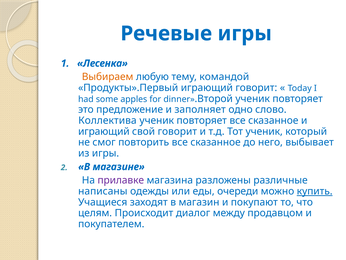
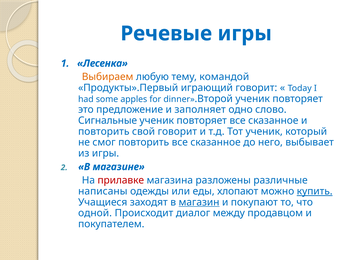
Коллектива: Коллектива -> Сигнальные (108, 120)
играющий: играющий -> повторить (104, 131)
прилавке colour: purple -> red (121, 180)
очереди: очереди -> хлопают (238, 191)
магазин underline: none -> present (199, 202)
целям: целям -> одной (95, 213)
